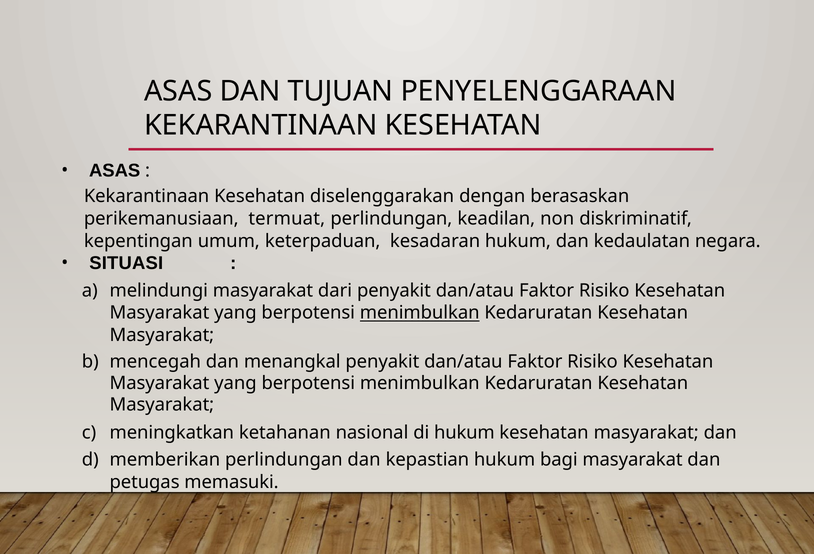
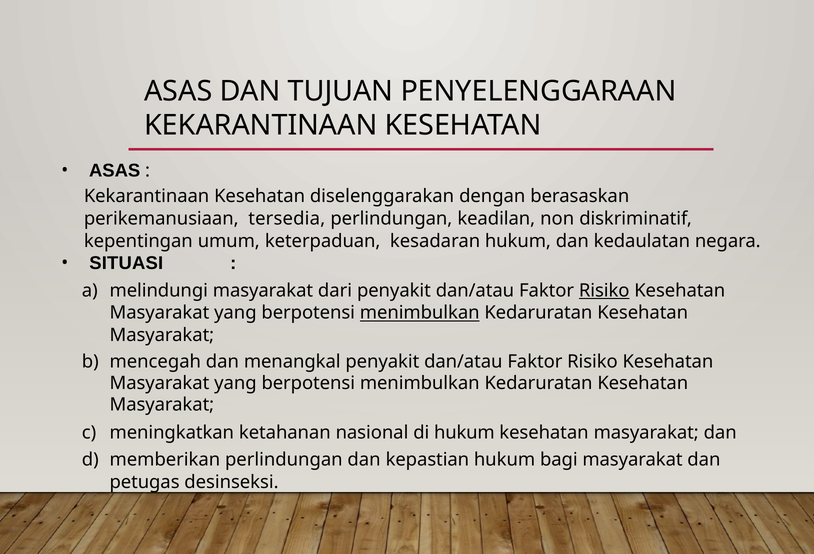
termuat: termuat -> tersedia (287, 219)
Risiko underline: none -> present (604, 291)
memasuki: memasuki -> desinseksi (231, 482)
